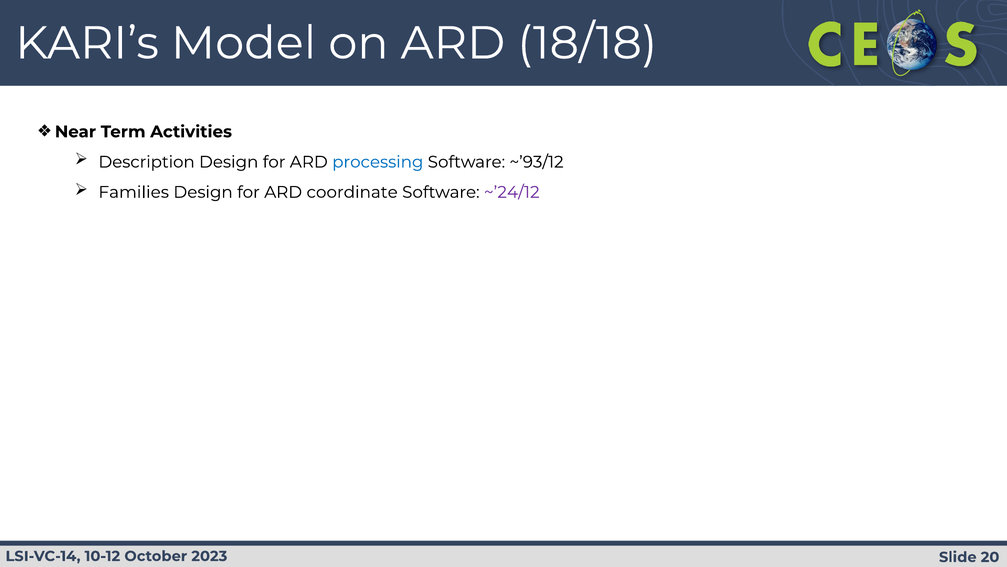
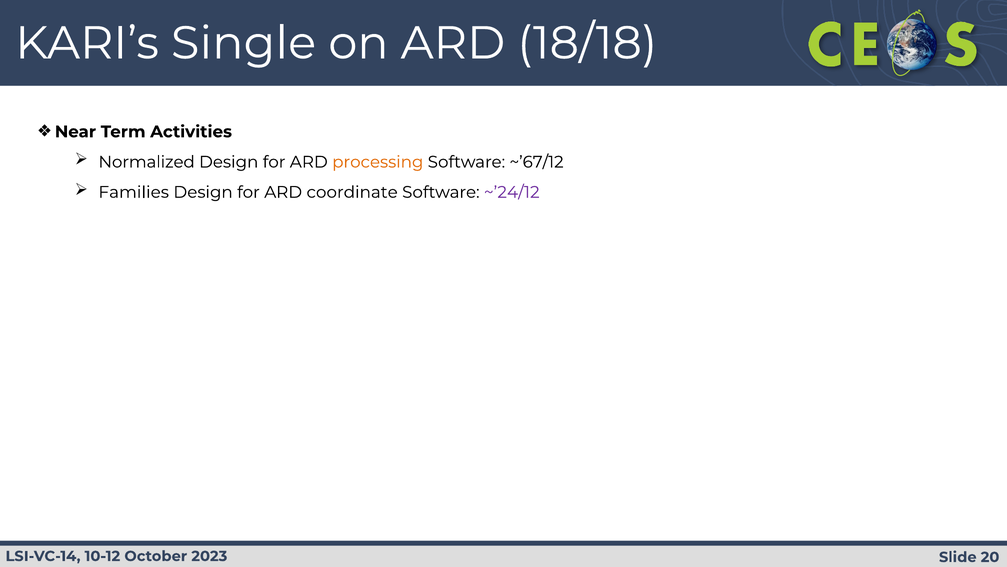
Model: Model -> Single (244, 43)
Description: Description -> Normalized (147, 162)
processing colour: blue -> orange (378, 162)
~’93/12: ~’93/12 -> ~’67/12 (537, 162)
